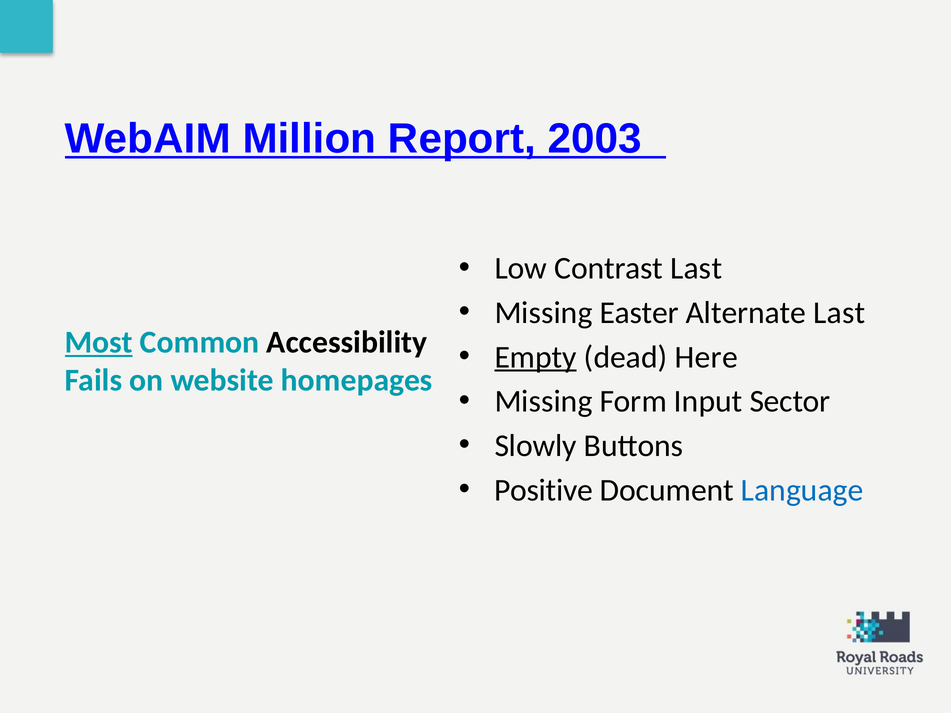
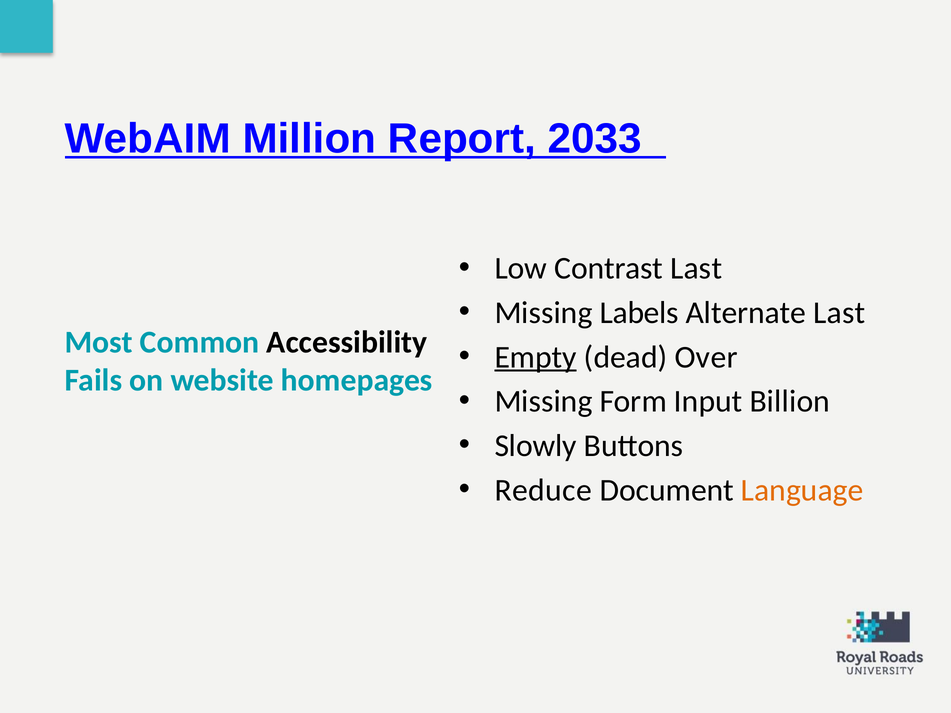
2003: 2003 -> 2033 (595, 139)
Easter: Easter -> Labels (639, 313)
Most underline: present -> none (99, 343)
Here: Here -> Over (706, 357)
Sector: Sector -> Billion (790, 402)
Positive: Positive -> Reduce (543, 490)
Language colour: blue -> orange (802, 490)
